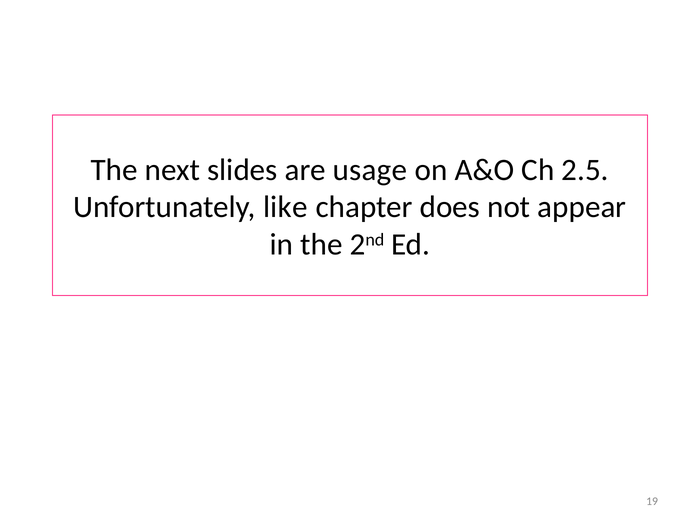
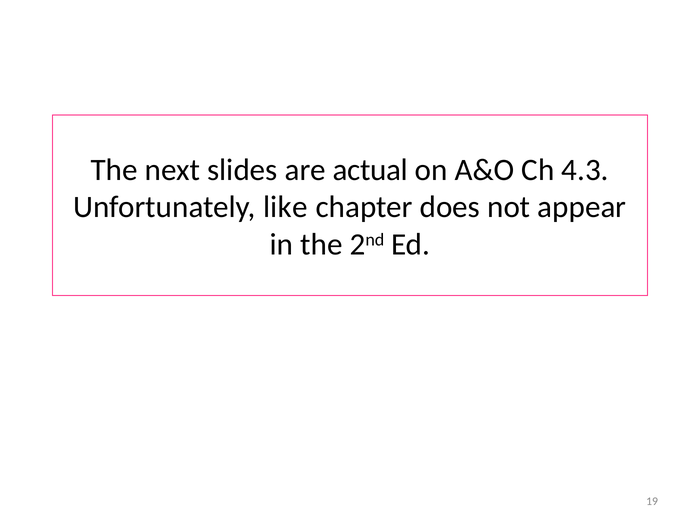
usage: usage -> actual (370, 170)
2.5: 2.5 -> 4.3 (585, 170)
